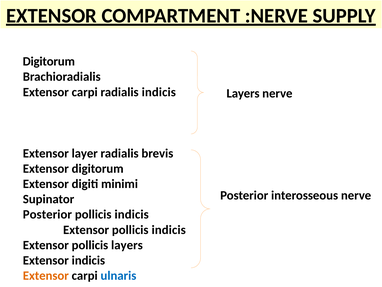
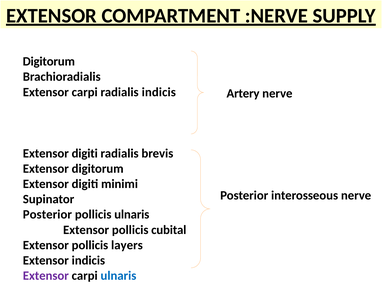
Layers: Layers -> Artery (243, 93)
layer: layer -> digiti (85, 153)
indicis: indicis -> ulnaris (132, 214)
indicis: indicis -> cubital (169, 229)
Extensor colour: orange -> purple (46, 275)
